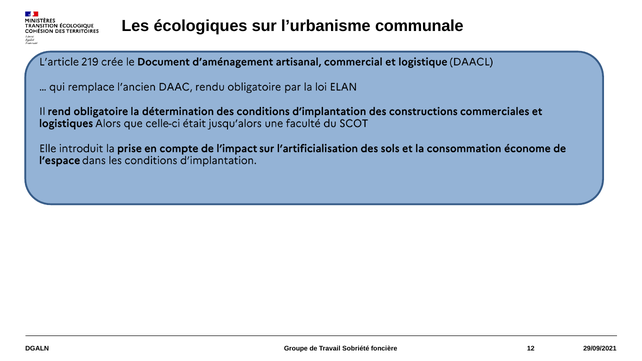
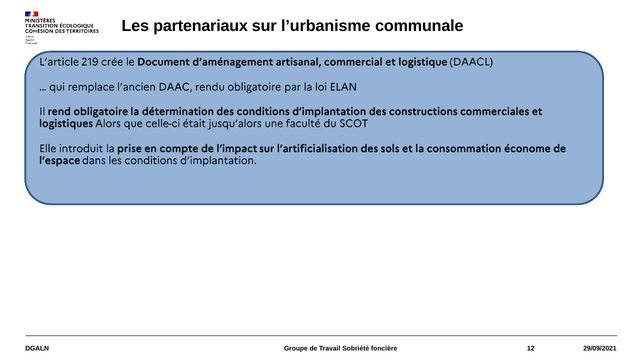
écologiques: écologiques -> partenariaux (201, 26)
